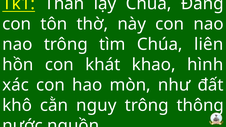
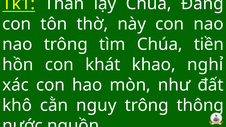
liên: liên -> tiền (209, 44)
hình: hình -> nghỉ (205, 65)
